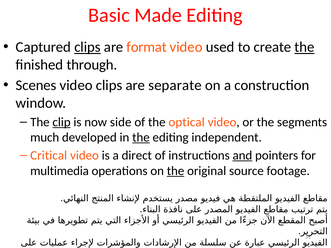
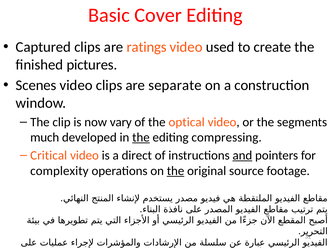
Made: Made -> Cover (158, 15)
clips underline: present -> none (87, 47)
format: format -> ratings (147, 47)
the underline: present -> none (304, 47)
through: through -> pictures (92, 65)
clip underline: present -> none (62, 122)
side: side -> vary (121, 122)
independent: independent -> compressing (227, 138)
multimedia: multimedia -> complexity (59, 171)
